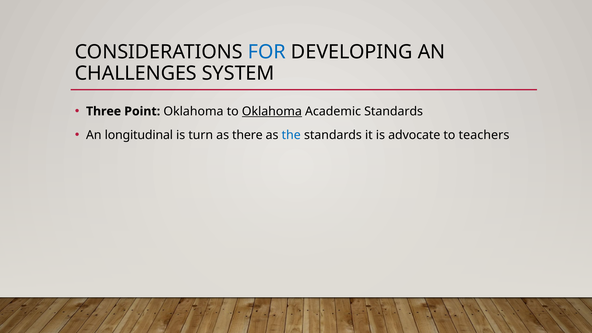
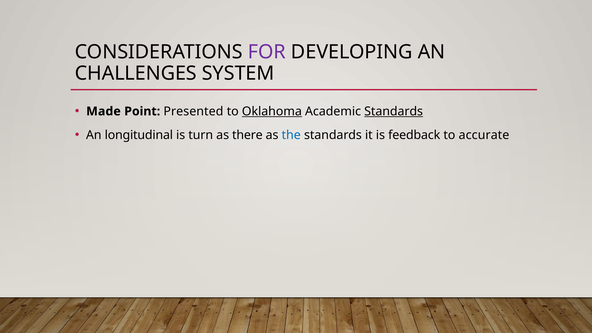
FOR colour: blue -> purple (267, 52)
Three: Three -> Made (103, 111)
Point Oklahoma: Oklahoma -> Presented (193, 111)
Standards underline: none -> present (394, 111)
advocate: advocate -> feedback (414, 135)
teachers: teachers -> accurate (484, 135)
